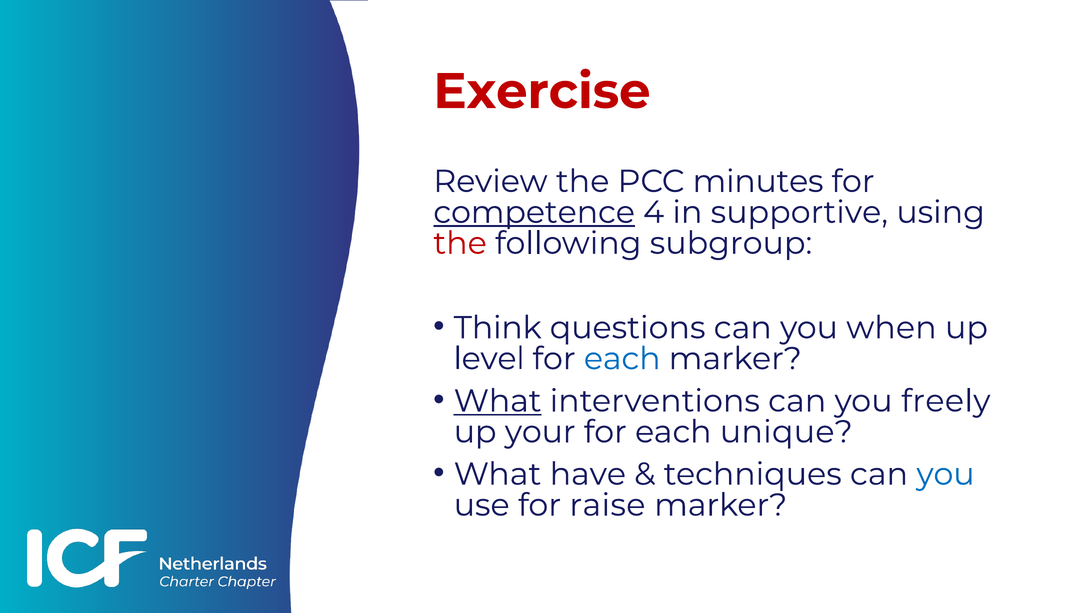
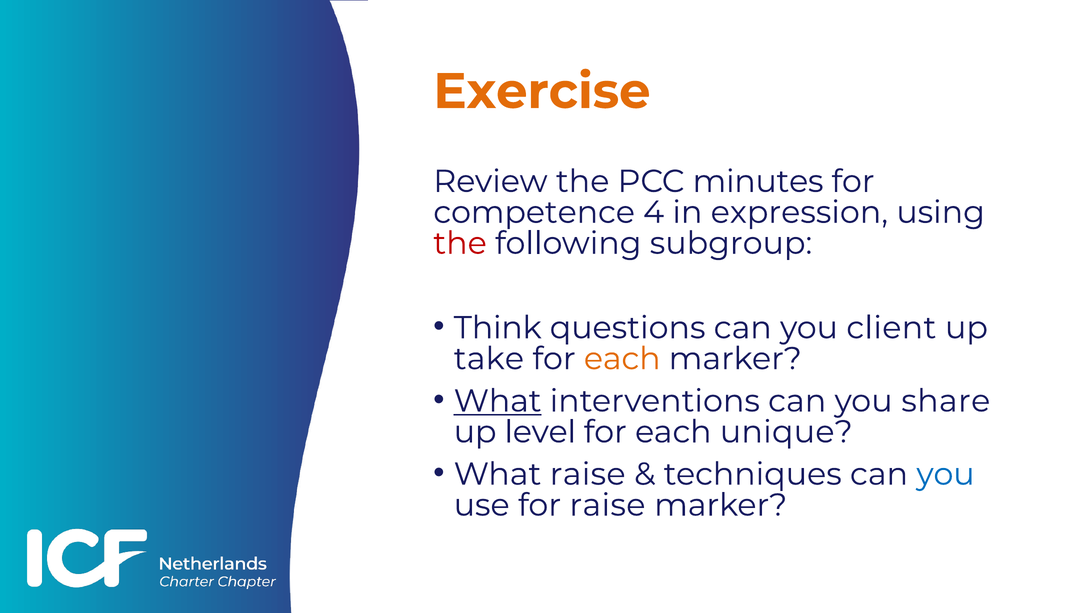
Exercise colour: red -> orange (542, 92)
competence underline: present -> none (534, 212)
supportive: supportive -> expression (799, 212)
when: when -> client (891, 328)
level: level -> take (489, 359)
each colour: blue -> orange (622, 359)
freely: freely -> share (946, 401)
your: your -> level (540, 432)
What have: have -> raise (588, 474)
